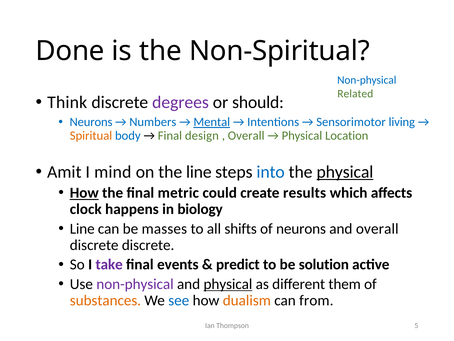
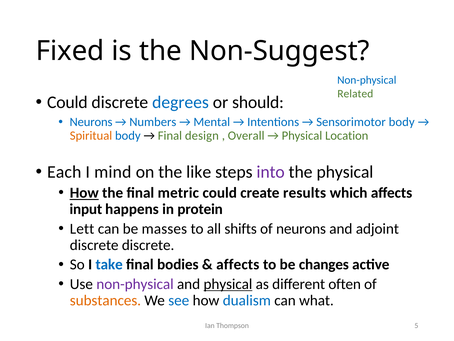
Done: Done -> Fixed (70, 51)
Non-Spiritual: Non-Spiritual -> Non-Suggest (279, 51)
Think: Think -> Could (67, 102)
degrees colour: purple -> blue (181, 102)
Mental underline: present -> none (212, 122)
Sensorimotor living: living -> body (402, 122)
Amit: Amit -> Each (64, 172)
the line: line -> like (199, 172)
into colour: blue -> purple (271, 172)
physical underline: present -> none (345, 172)
clock: clock -> input (86, 209)
biology: biology -> protein (200, 209)
Line: Line -> Lett (82, 228)
and overall: overall -> adjoint (377, 228)
take colour: purple -> blue (109, 264)
events: events -> bodies (178, 264)
predict: predict -> affects (238, 264)
solution: solution -> changes (324, 264)
them: them -> often (345, 284)
dualism colour: orange -> blue (247, 300)
from: from -> what (316, 300)
